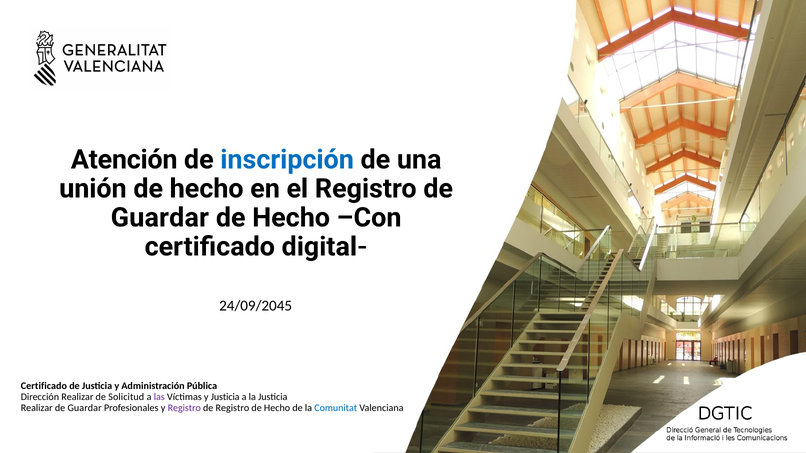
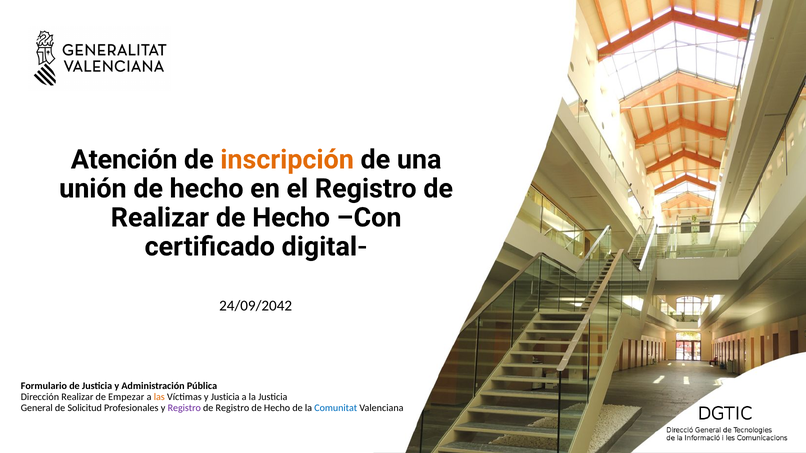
inscripción colour: blue -> orange (287, 160)
Guardar: Guardar -> Realizar (160, 218)
24/09/2045: 24/09/2045 -> 24/09/2042 (256, 306)
Certificado: Certificado -> Formulario (44, 386)
Solicitud: Solicitud -> Empezar (126, 397)
las colour: purple -> orange (159, 397)
Realizar: Realizar -> General (37, 408)
Guardar: Guardar -> Solicitud (85, 408)
